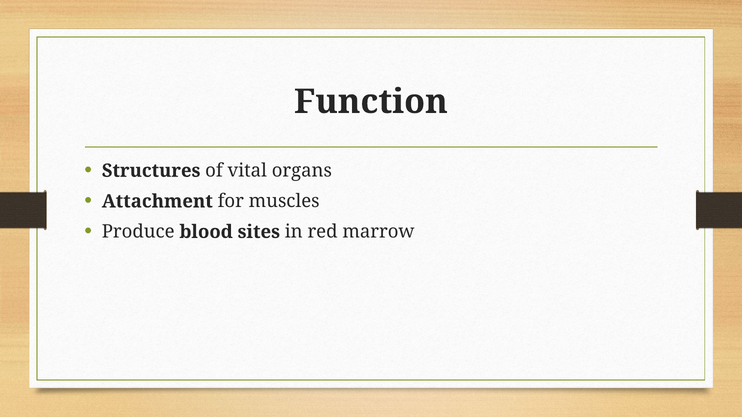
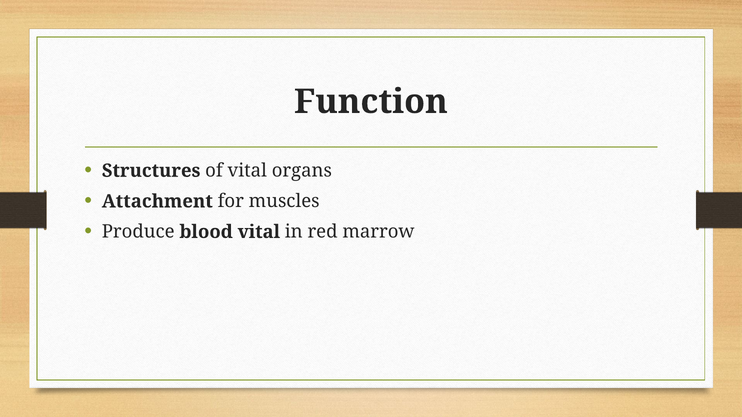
blood sites: sites -> vital (259, 232)
